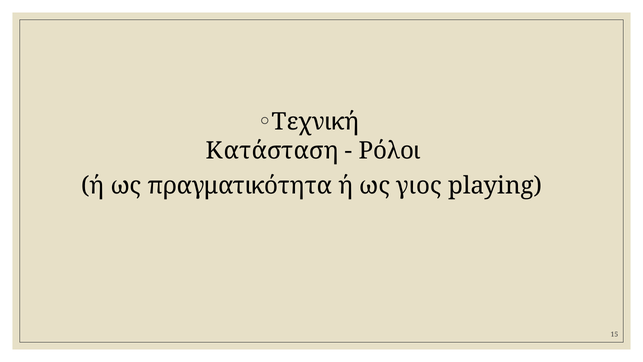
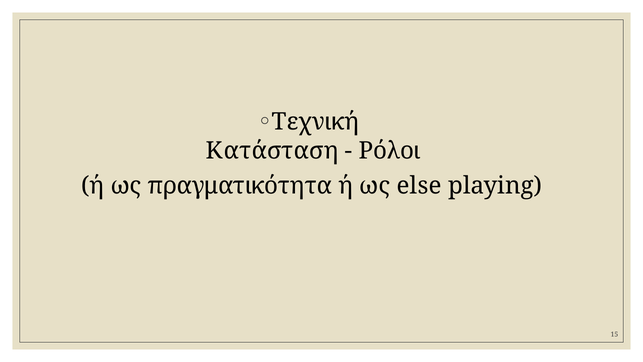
γιος: γιος -> else (419, 186)
